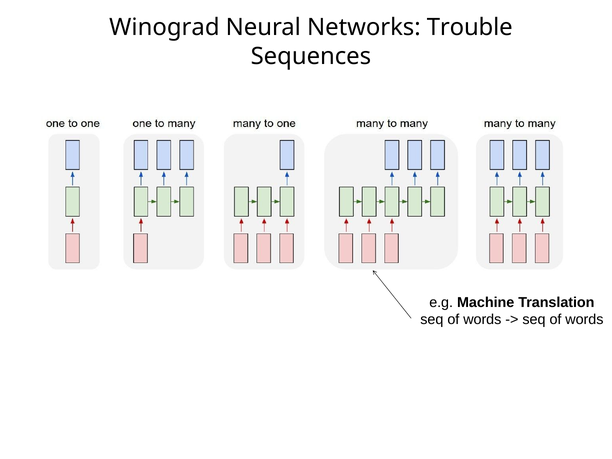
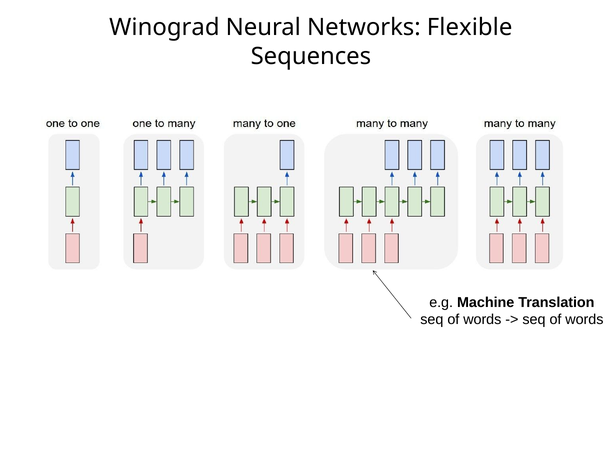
Trouble: Trouble -> Flexible (470, 28)
